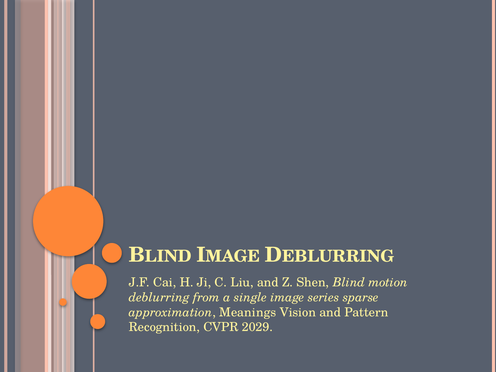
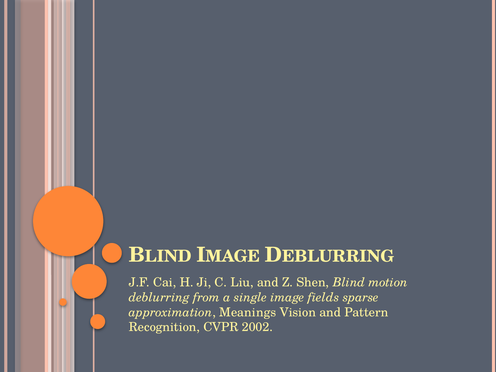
series: series -> fields (324, 297)
2029: 2029 -> 2002 (257, 327)
